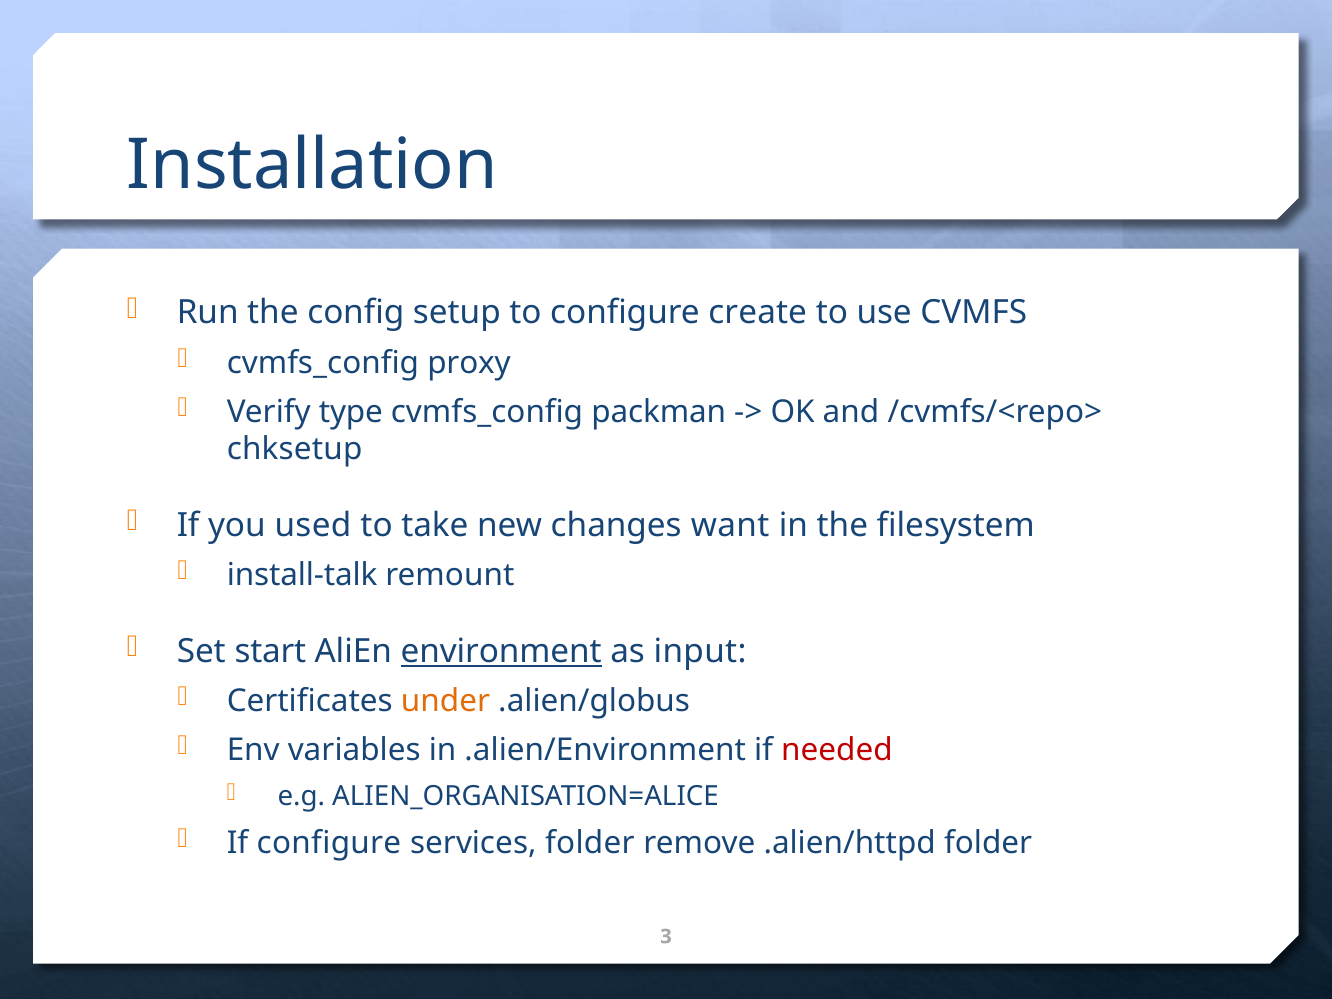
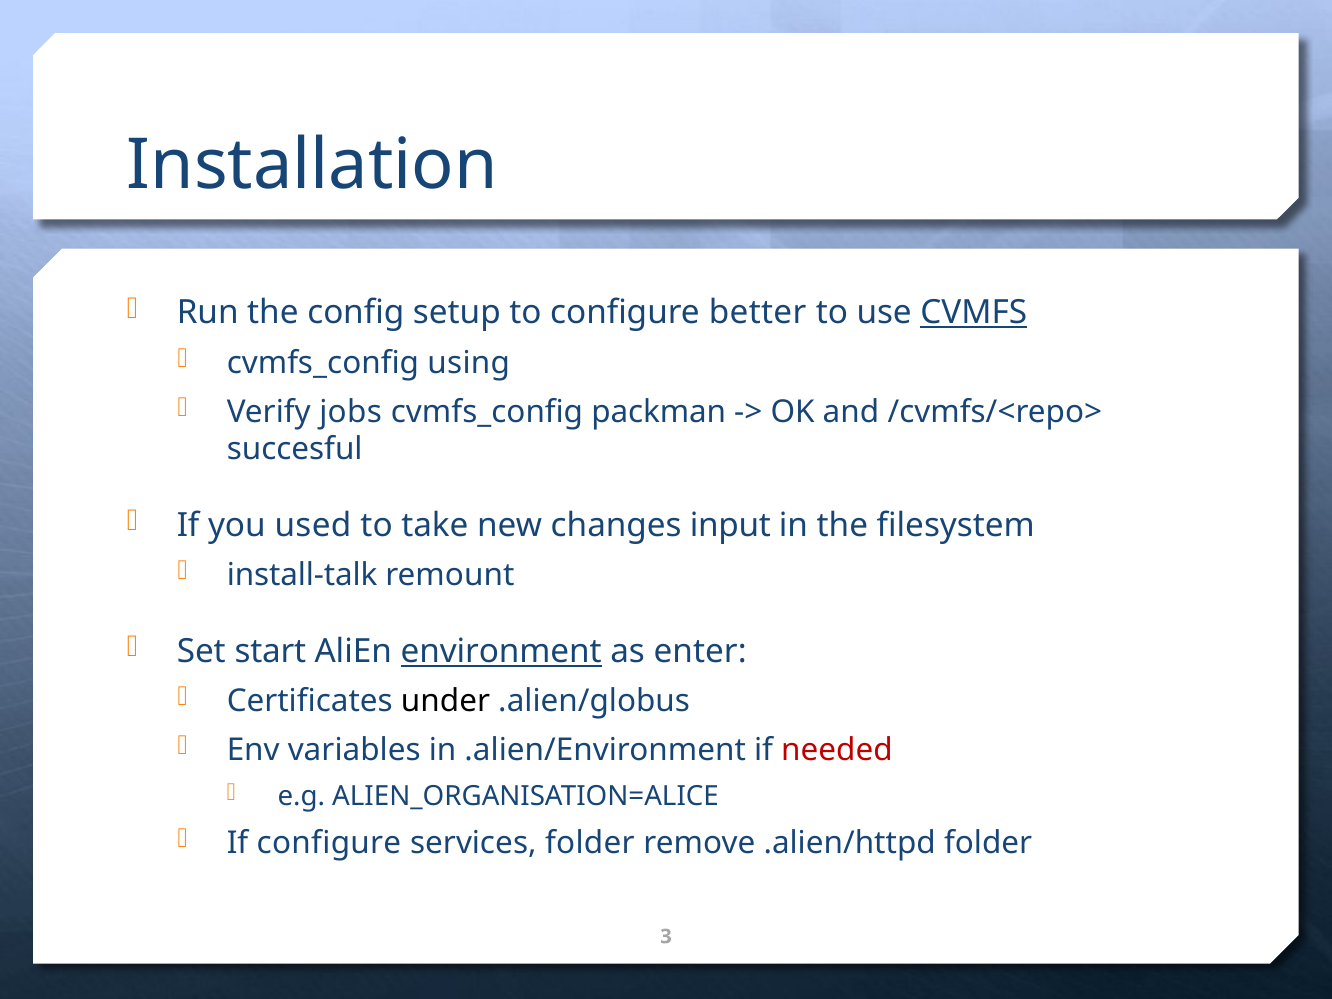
create: create -> better (758, 313)
CVMFS underline: none -> present (974, 313)
proxy: proxy -> using (469, 363)
type: type -> jobs (351, 412)
chksetup: chksetup -> succesful (295, 449)
want: want -> input (730, 525)
input: input -> enter (700, 651)
under colour: orange -> black (445, 701)
